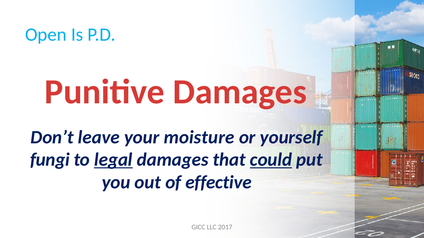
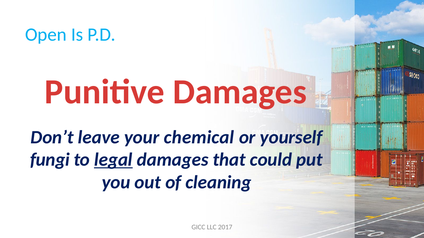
moisture: moisture -> chemical (199, 137)
could underline: present -> none (271, 160)
effective: effective -> cleaning (218, 183)
